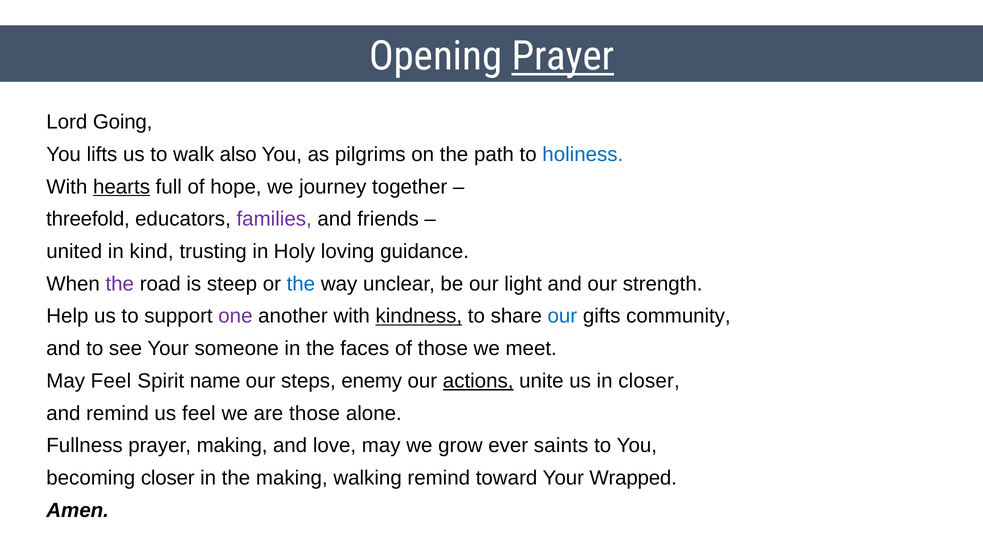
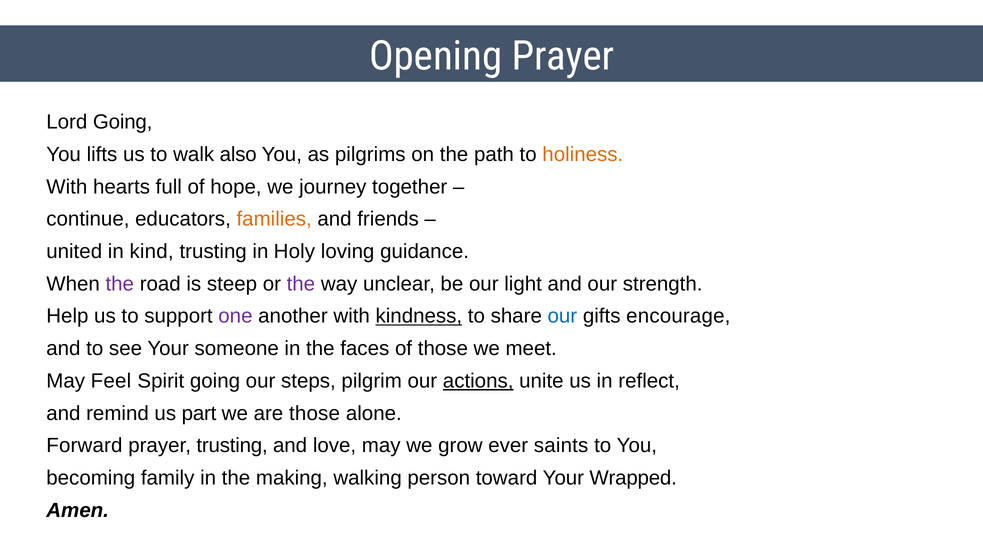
Prayer underline: present -> none (563, 56)
holiness colour: blue -> orange (583, 154)
hearts underline: present -> none (122, 187)
threefold: threefold -> continue (88, 219)
families colour: purple -> orange (274, 219)
the colour: blue -> purple (301, 284)
community: community -> encourage (678, 316)
Spirit name: name -> going (215, 381)
enemy: enemy -> pilgrim (372, 381)
in closer: closer -> reflect (649, 381)
us feel: feel -> part (199, 413)
Fullness: Fullness -> Forward (84, 446)
prayer making: making -> trusting (232, 446)
becoming closer: closer -> family (168, 478)
walking remind: remind -> person (439, 478)
